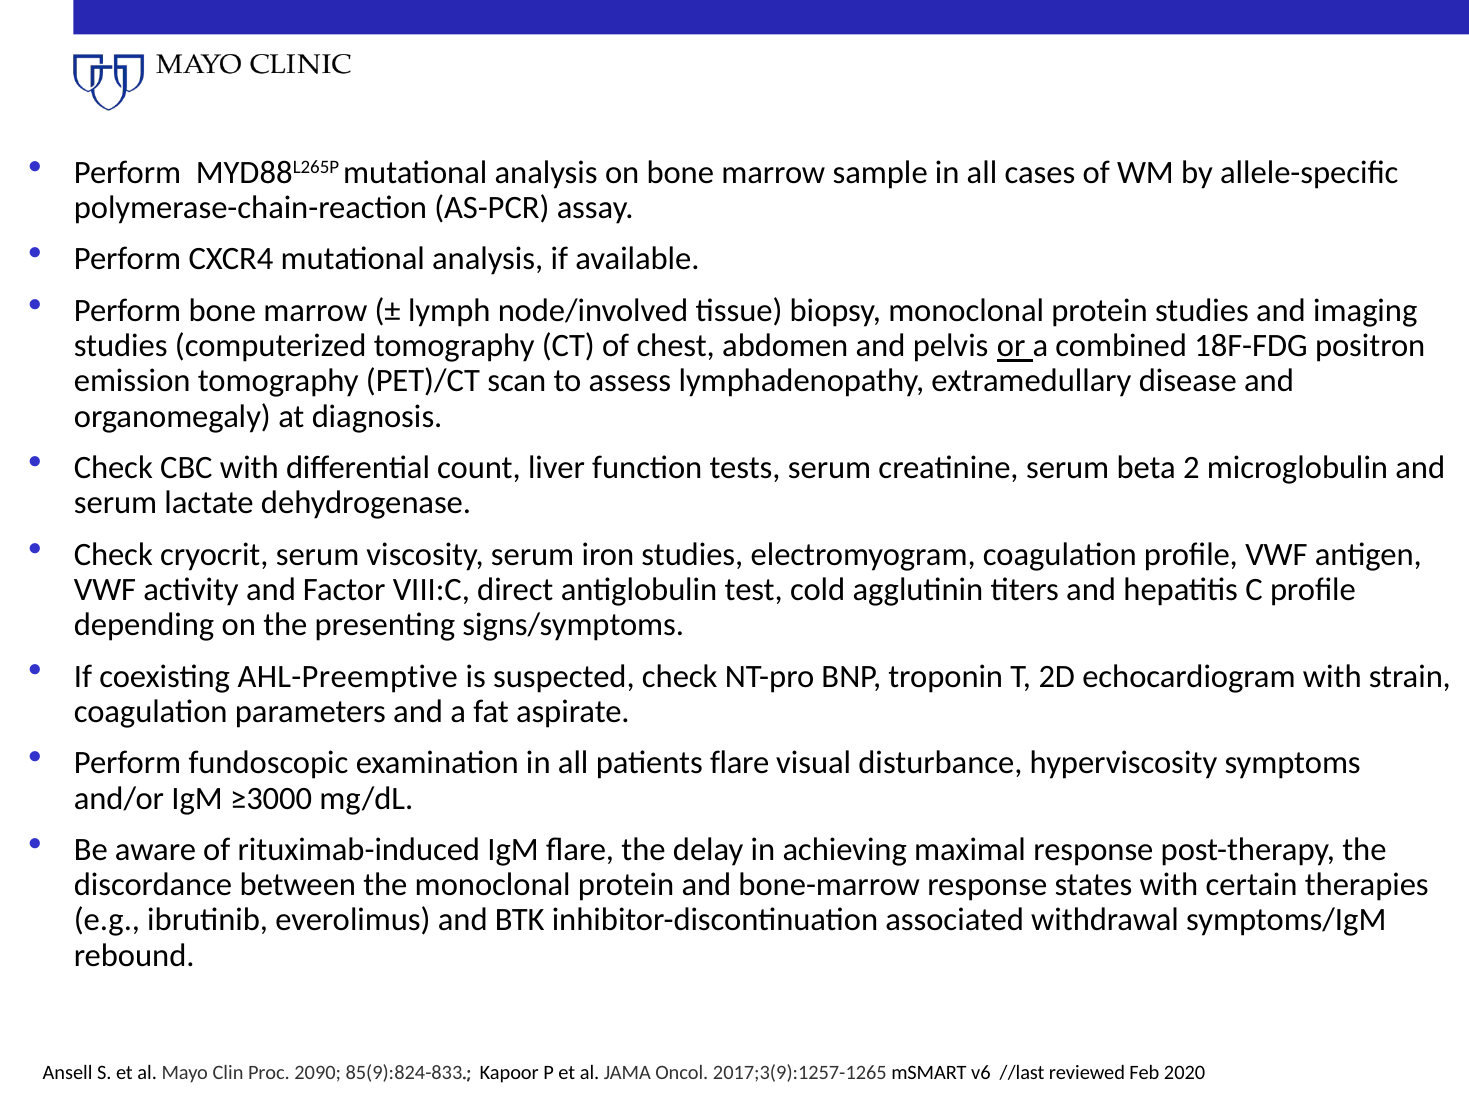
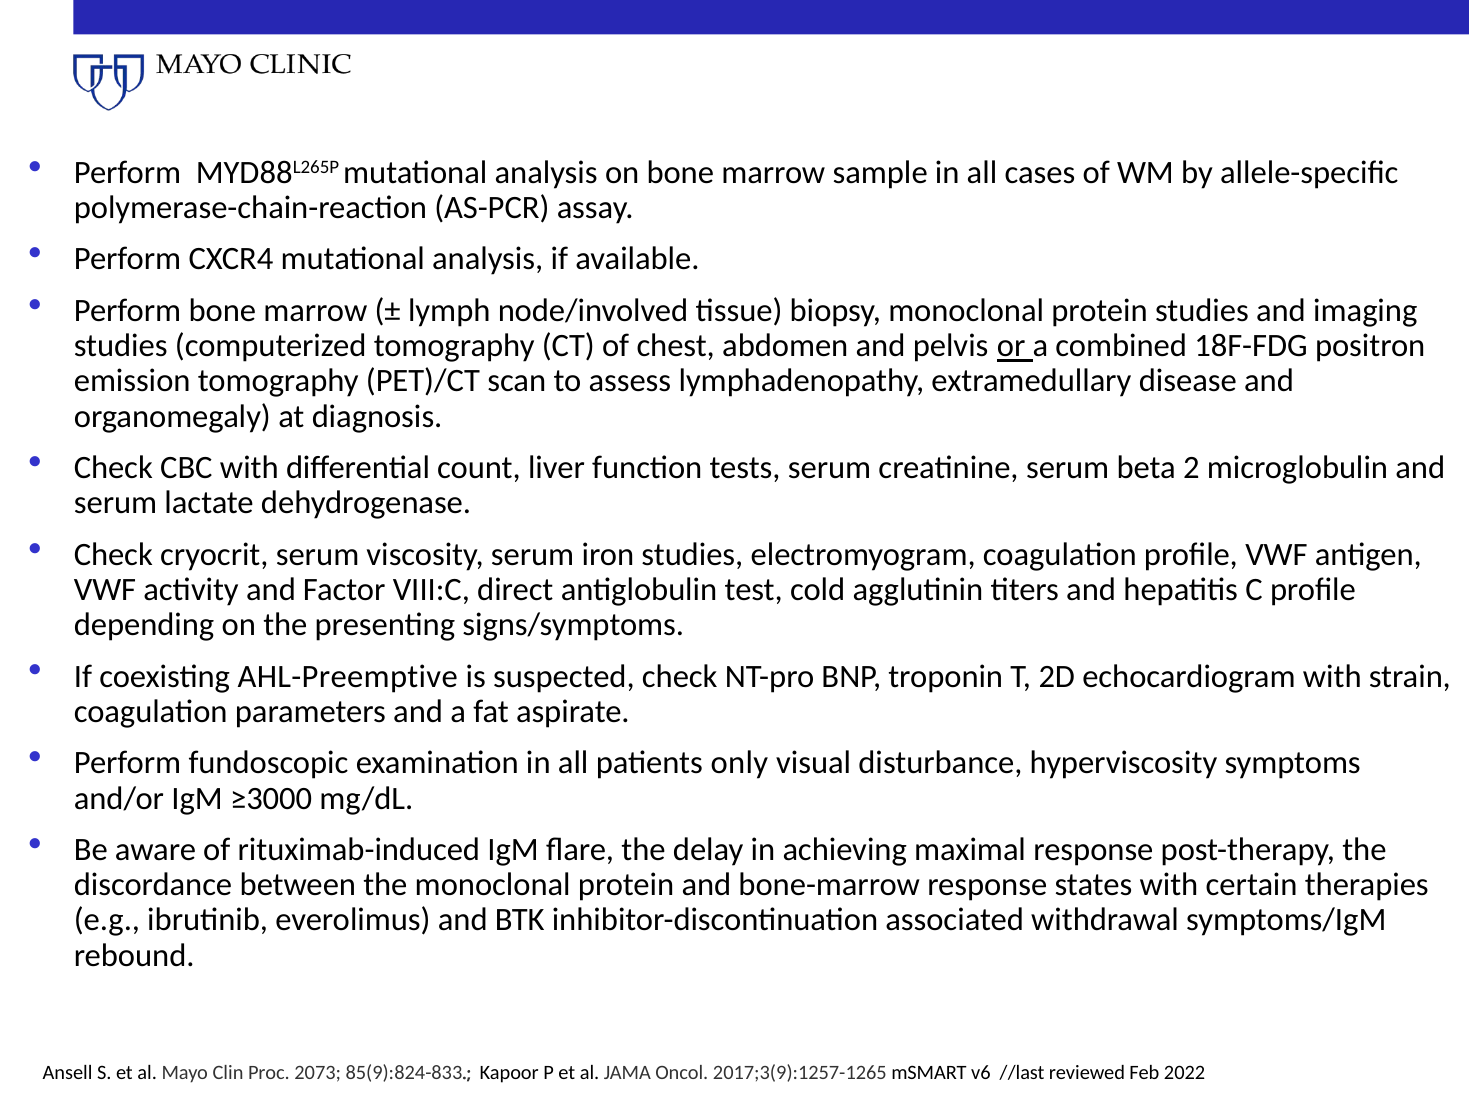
patients flare: flare -> only (739, 764)
2090: 2090 -> 2073 (318, 1073)
2020: 2020 -> 2022 (1185, 1073)
